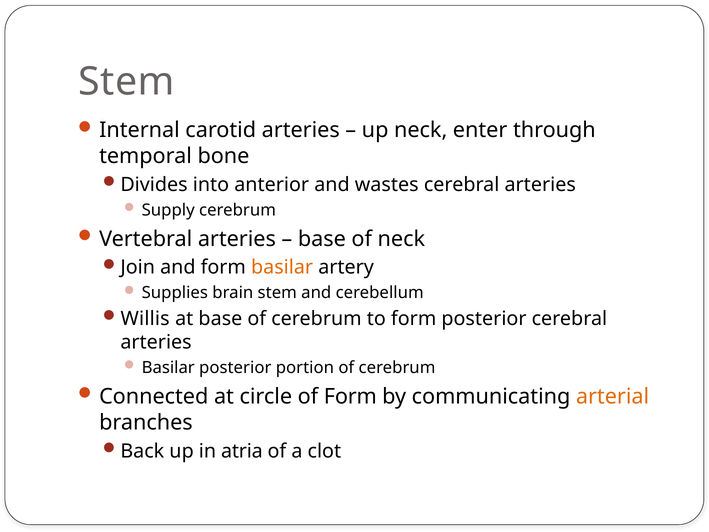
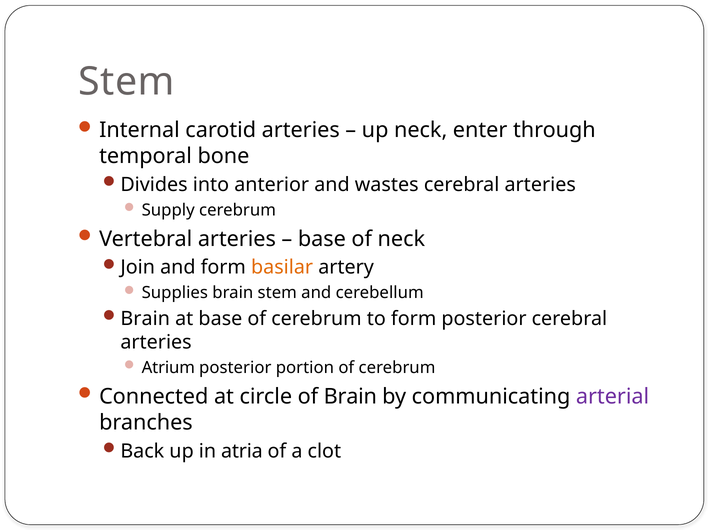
Willis: Willis -> Brain (145, 318)
Basilar: Basilar -> Atrium (168, 367)
of Form: Form -> Brain (350, 396)
arterial colour: orange -> purple (613, 396)
